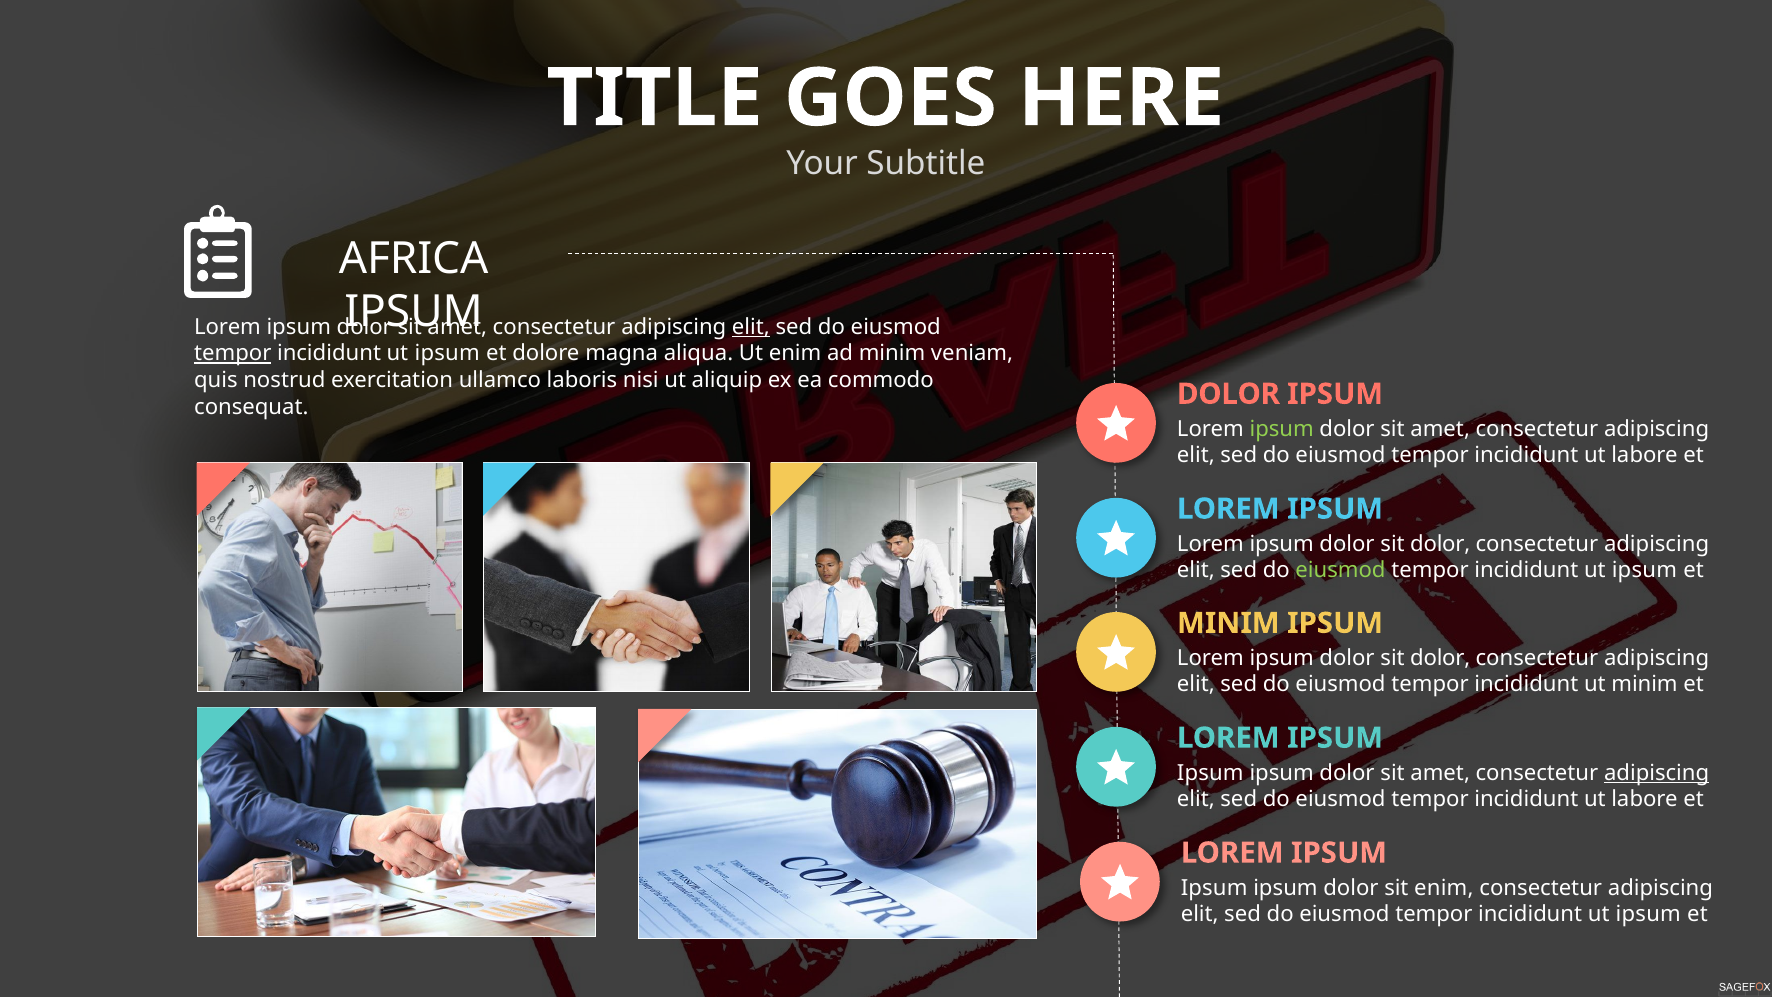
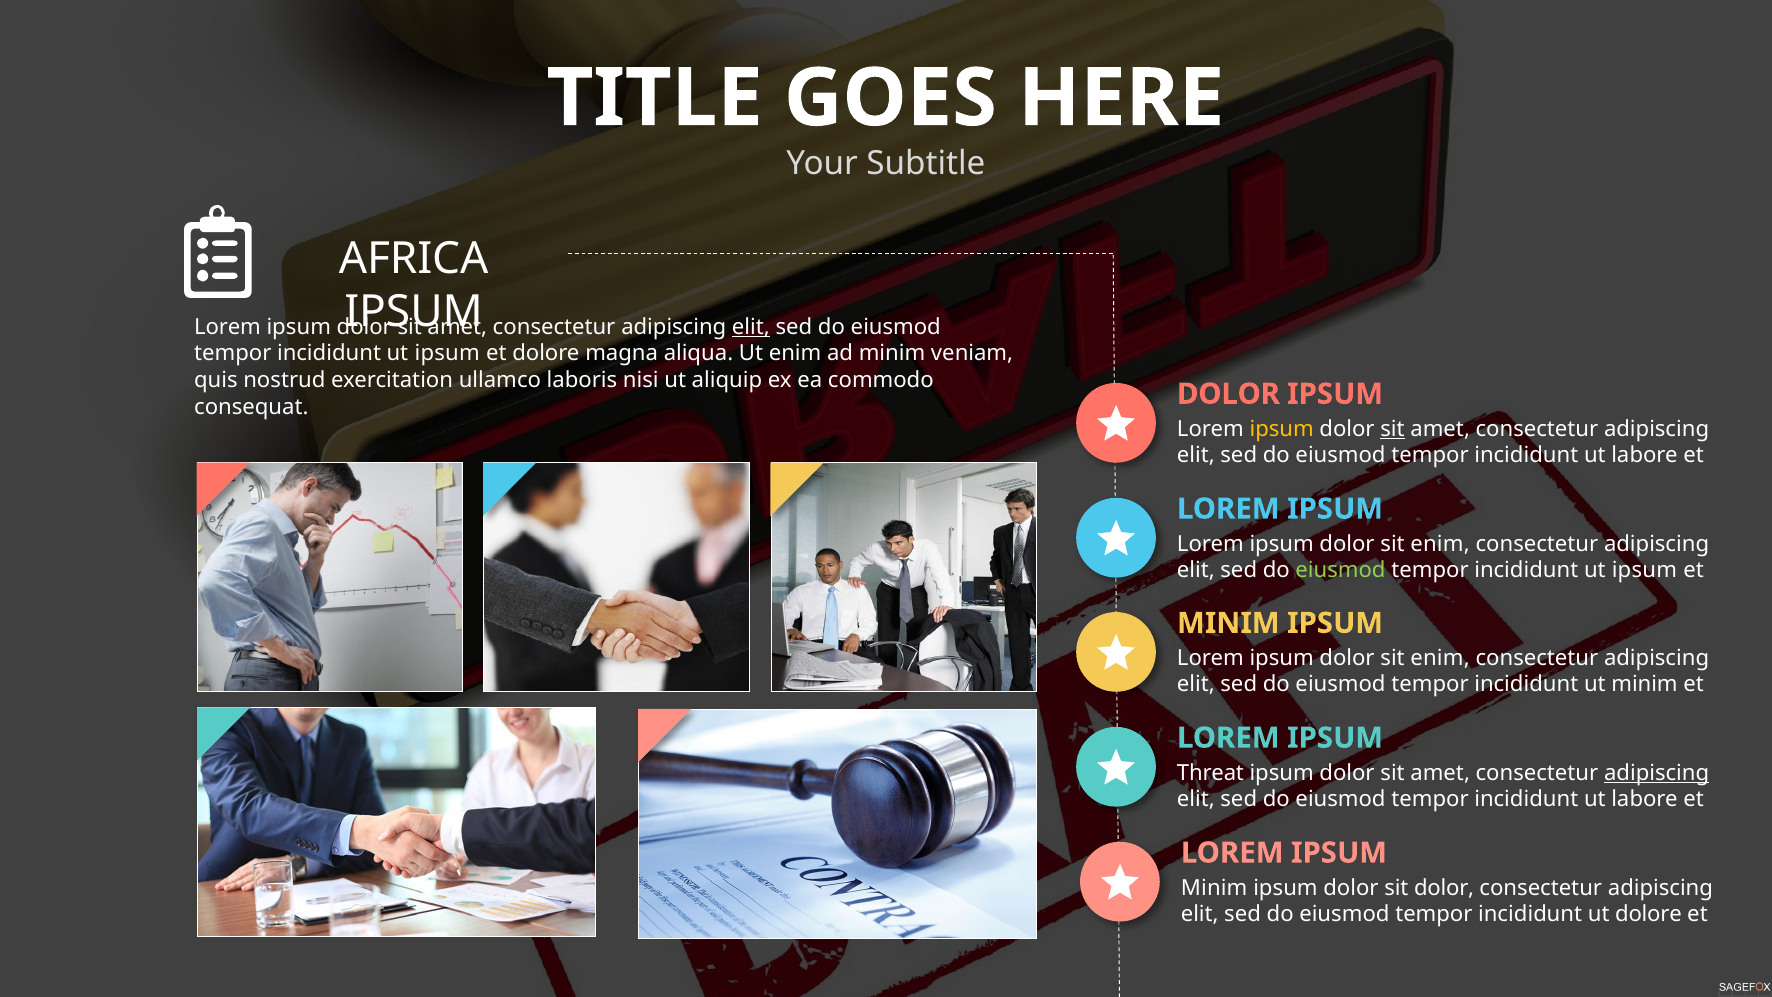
tempor underline: present -> none (233, 354)
ipsum colour: light green -> yellow (1282, 429)
sit underline: none -> present (1393, 429)
dolor: dolor -> enim (1440, 544)
dolor: dolor -> enim (1440, 658)
Ipsum: Ipsum -> Threat (1210, 773)
Ipsum: Ipsum -> Minim (1214, 888)
sit enim: enim -> dolor (1444, 888)
ipsum: ipsum -> dolore (1648, 914)
